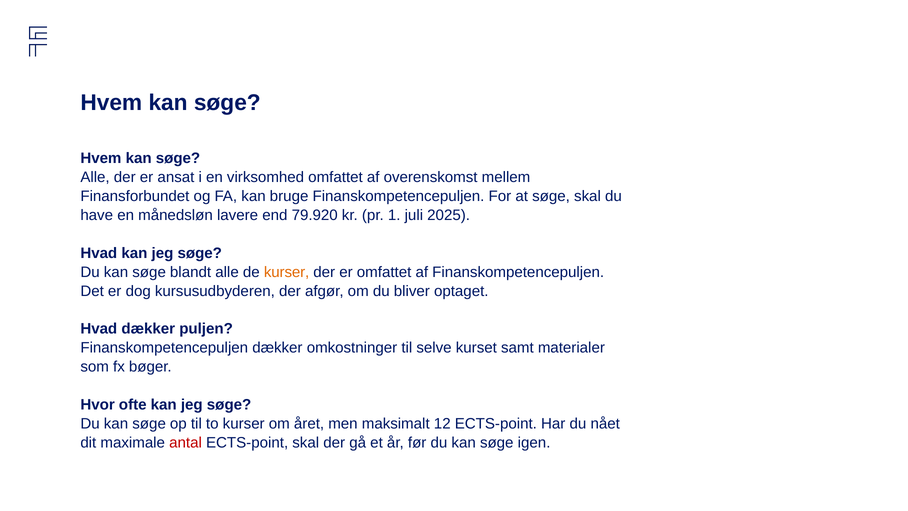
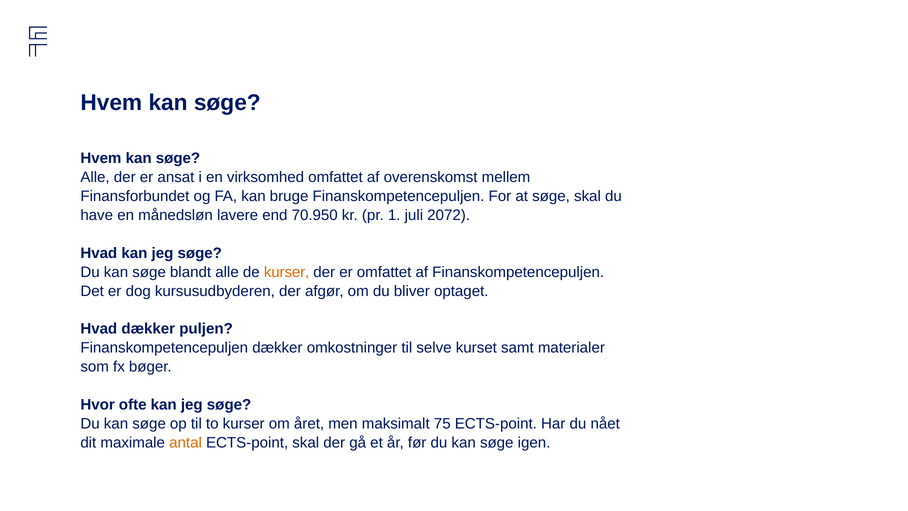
79.920: 79.920 -> 70.950 (315, 215)
2025: 2025 -> 2072 (449, 215)
12: 12 -> 75 (442, 423)
antal colour: red -> orange (186, 442)
